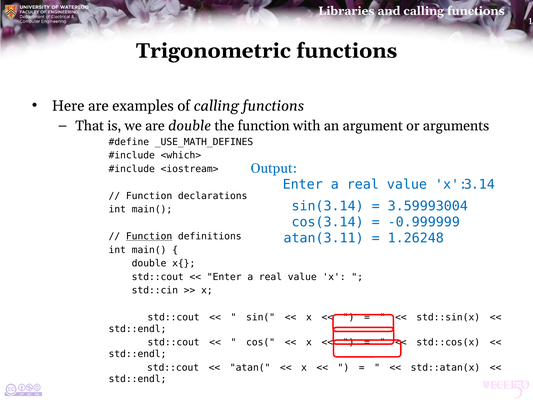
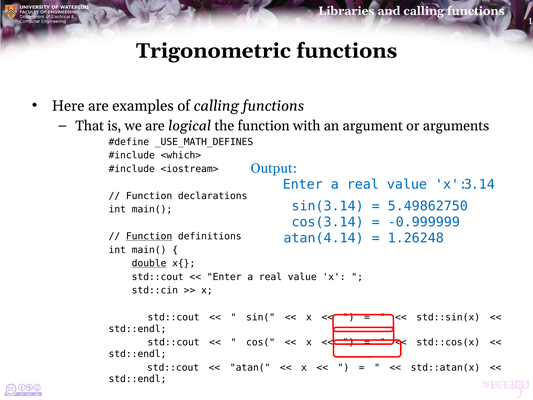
are double: double -> logical (190, 126)
3.59993004: 3.59993004 -> 5.49862750 (428, 206)
atan(3.11: atan(3.11 -> atan(4.14 (324, 238)
double underline: none -> present (149, 263)
